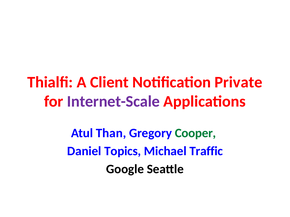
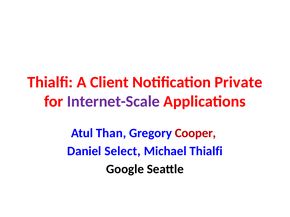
Cooper colour: green -> red (195, 133)
Topics: Topics -> Select (123, 151)
Michael Traffic: Traffic -> Thialfi (206, 151)
